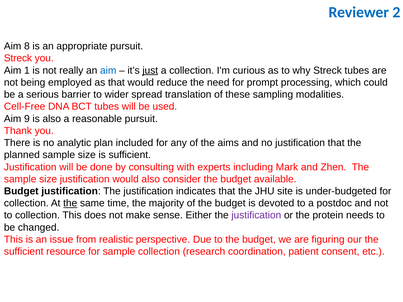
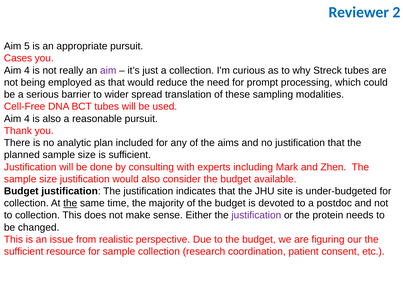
8: 8 -> 5 (27, 46)
Streck: Streck -> Cases (18, 58)
1: 1 -> 4 (27, 70)
aim colour: blue -> purple (108, 70)
just underline: present -> none (150, 70)
9: 9 -> 4 (27, 119)
